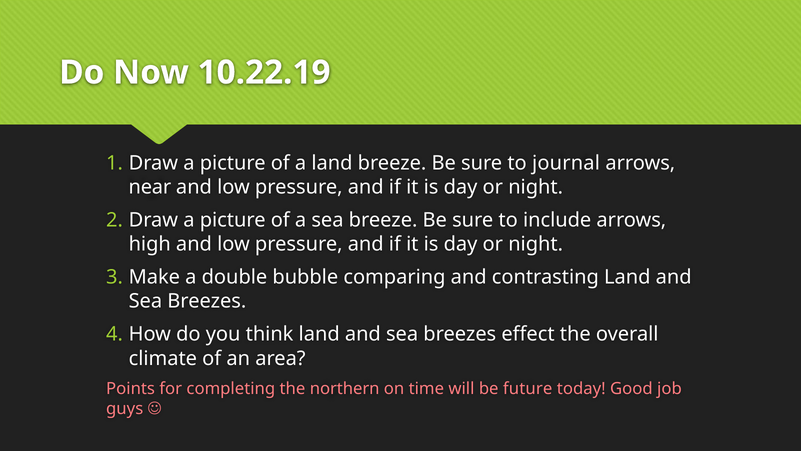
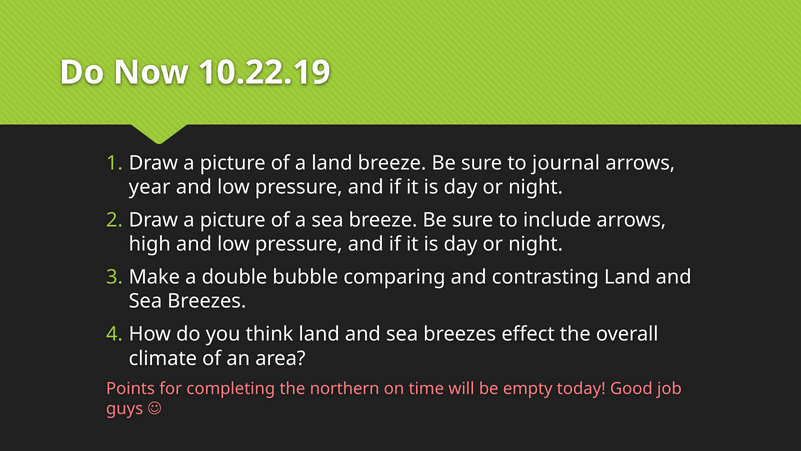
near: near -> year (150, 187)
future: future -> empty (528, 388)
